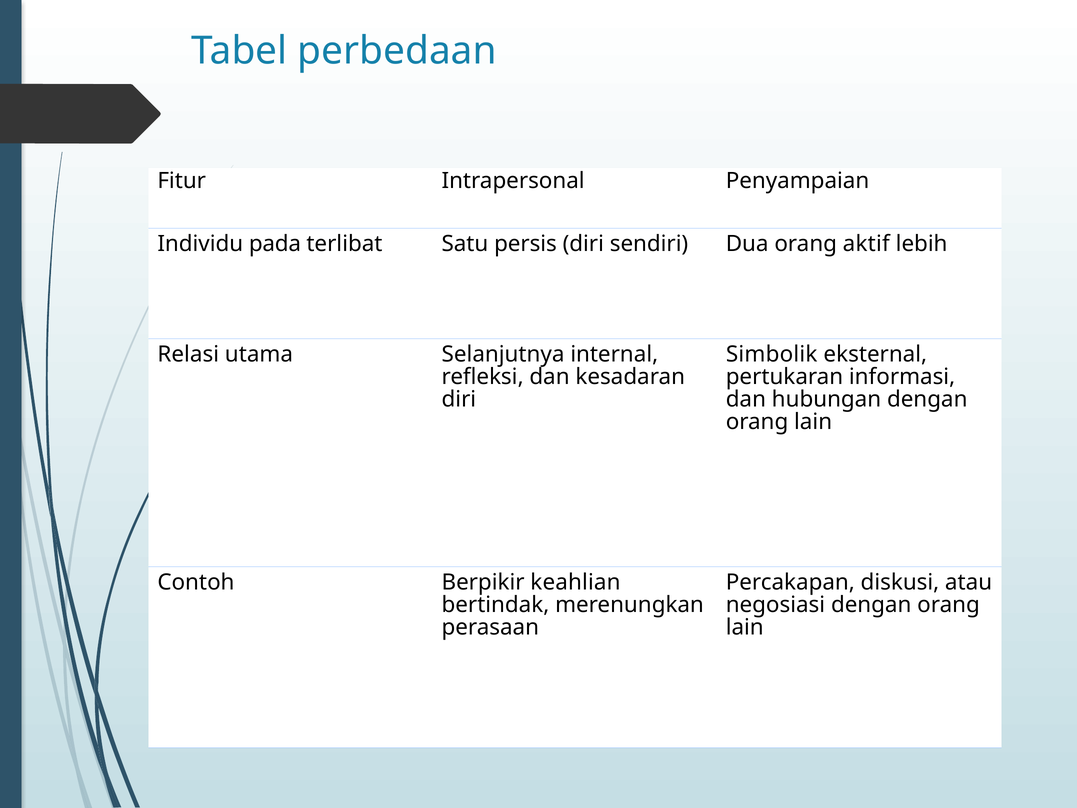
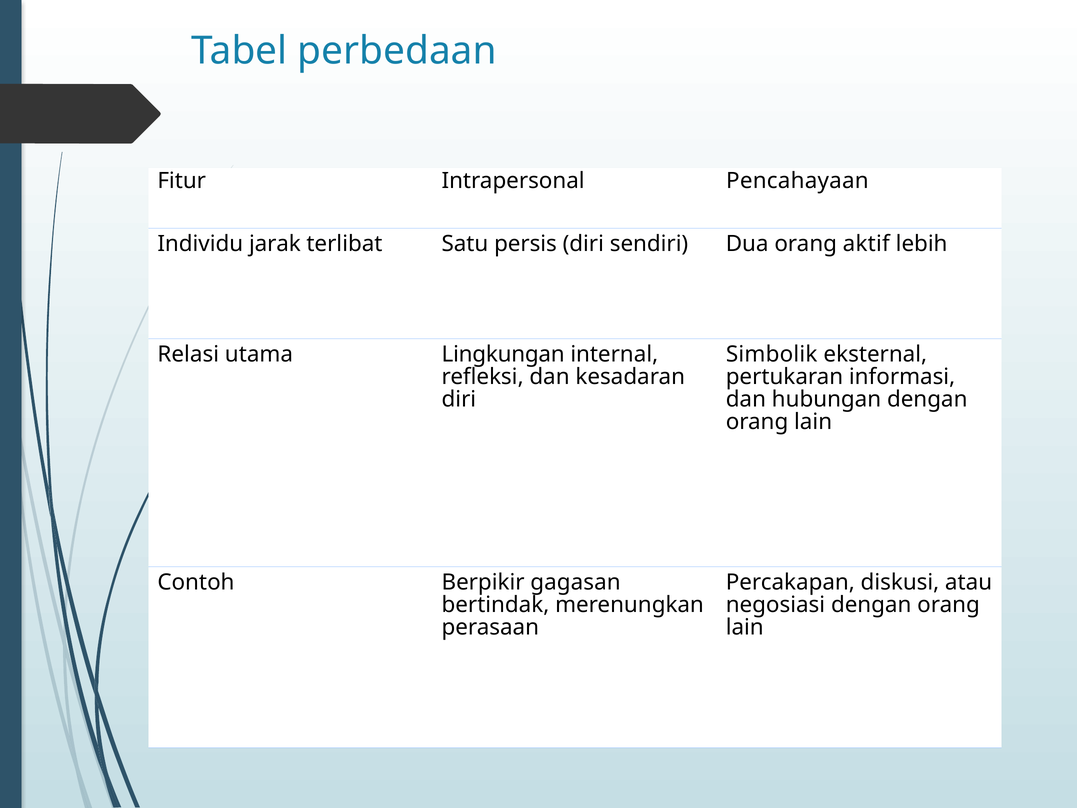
Penyampaian: Penyampaian -> Pencahayaan (797, 181)
pada: pada -> jarak (275, 244)
Selanjutnya: Selanjutnya -> Lingkungan (503, 354)
keahlian: keahlian -> gagasan (576, 582)
